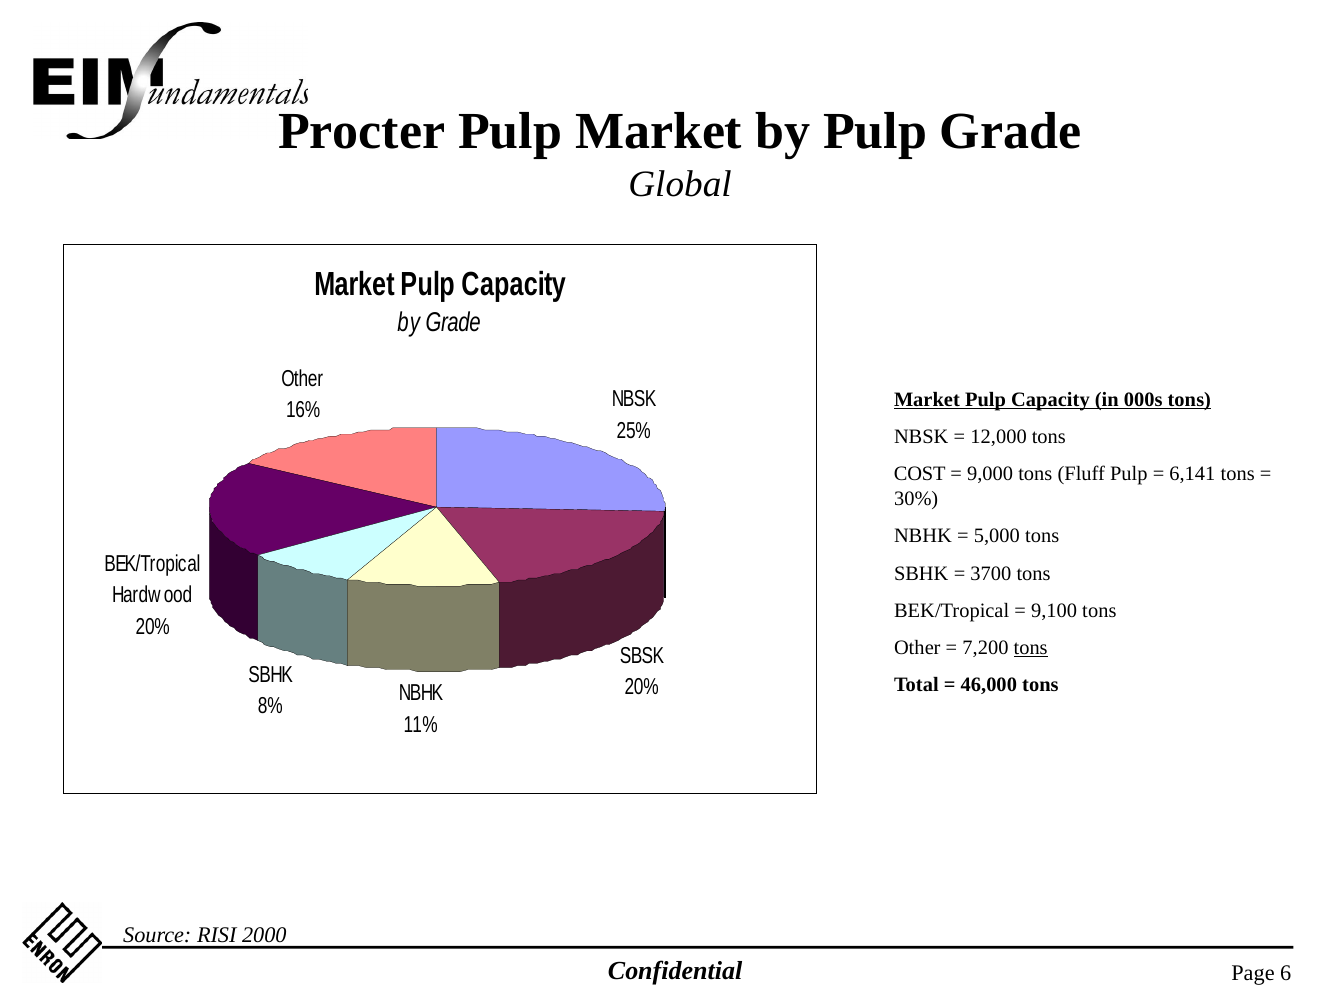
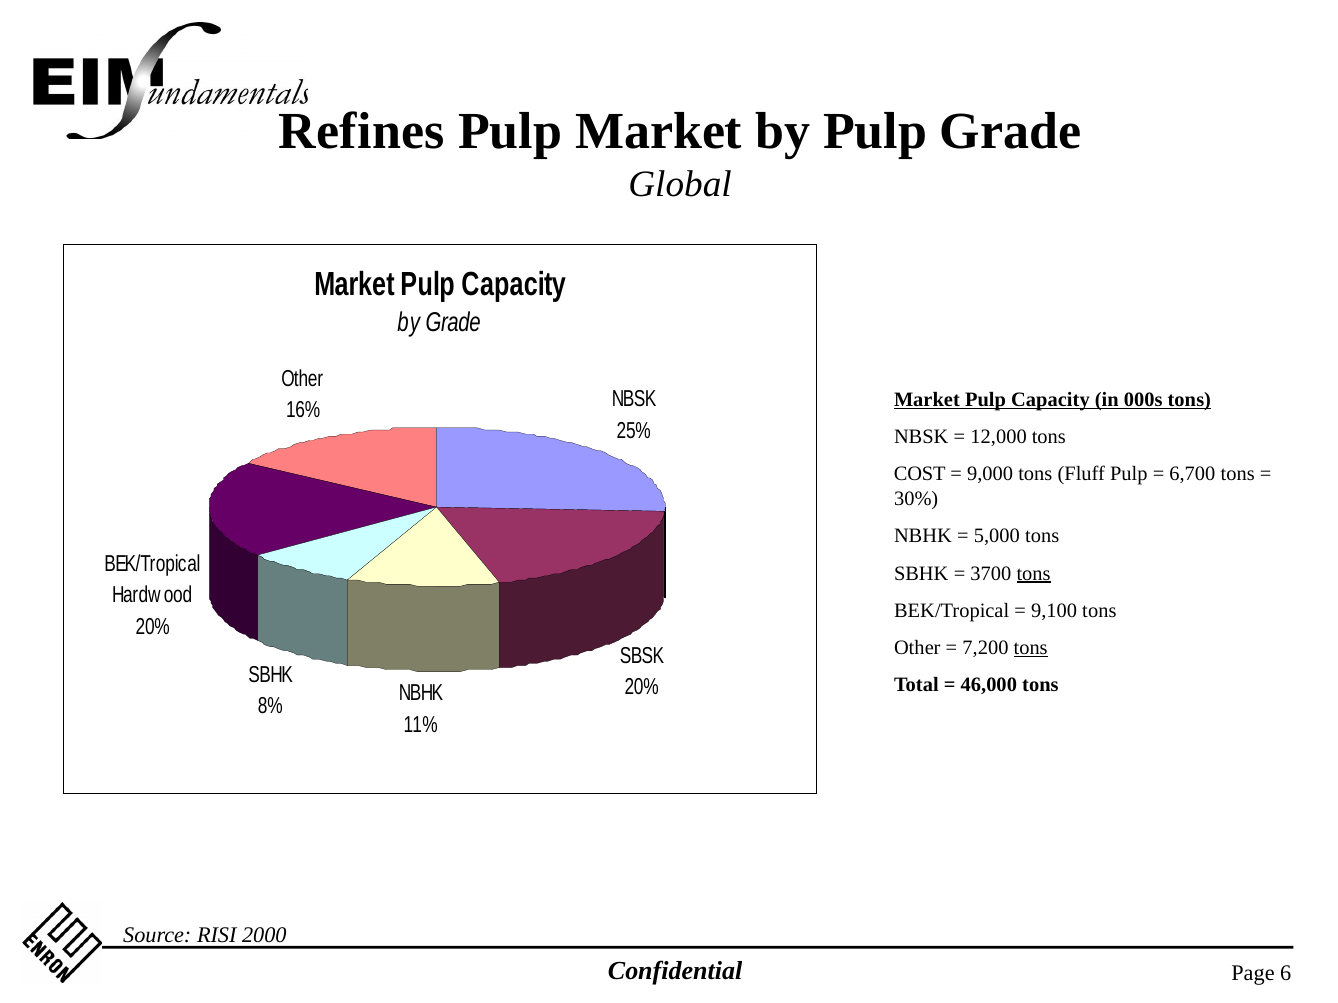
Procter: Procter -> Refines (362, 132)
6,141: 6,141 -> 6,700 (1192, 474)
tons underline: none -> present (1034, 574)
